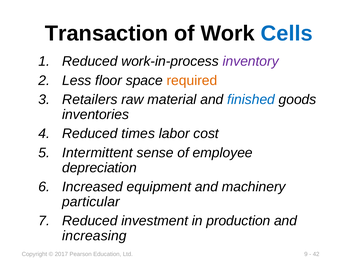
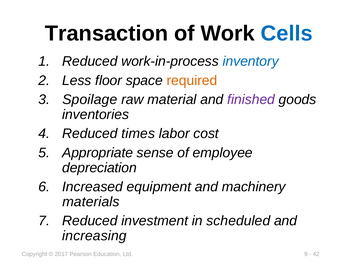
inventory colour: purple -> blue (251, 61)
Retailers: Retailers -> Spoilage (90, 100)
finished colour: blue -> purple (251, 100)
Intermittent: Intermittent -> Appropriate (98, 153)
particular: particular -> materials (91, 202)
production: production -> scheduled (238, 221)
